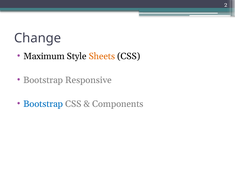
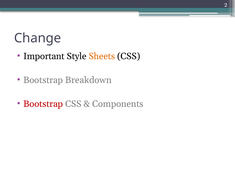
Maximum: Maximum -> Important (44, 56)
Responsive: Responsive -> Breakdown (88, 80)
Bootstrap colour: blue -> red (43, 104)
